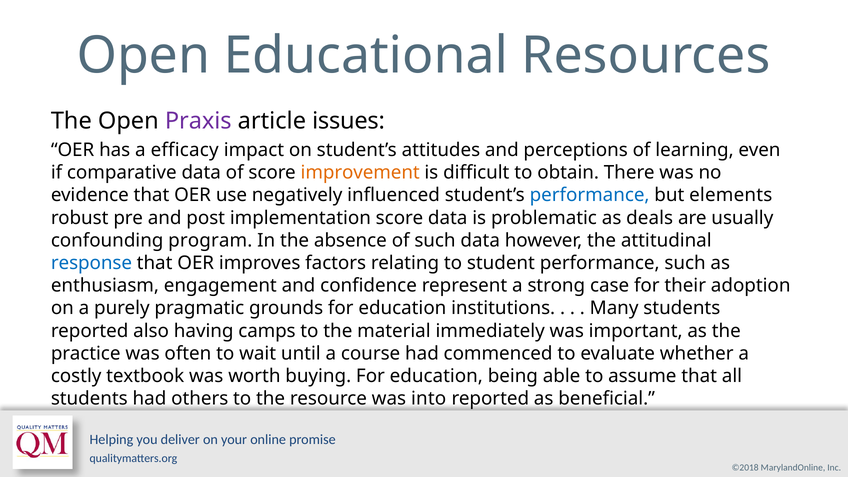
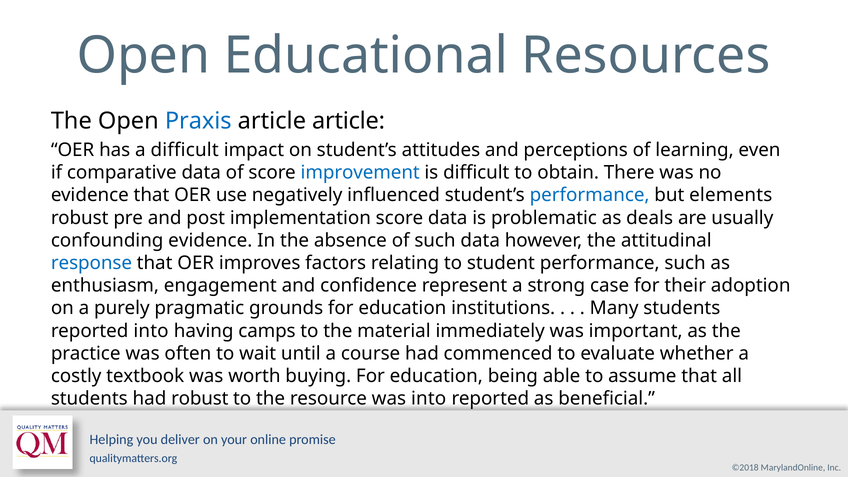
Praxis colour: purple -> blue (198, 121)
article issues: issues -> article (348, 121)
a efficacy: efficacy -> difficult (185, 150)
improvement colour: orange -> blue (360, 173)
confounding program: program -> evidence (210, 240)
reported also: also -> into (151, 331)
had others: others -> robust (200, 399)
